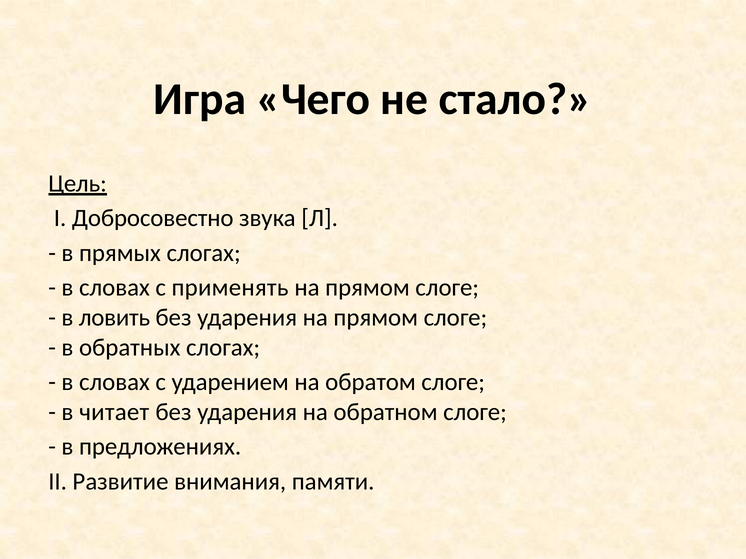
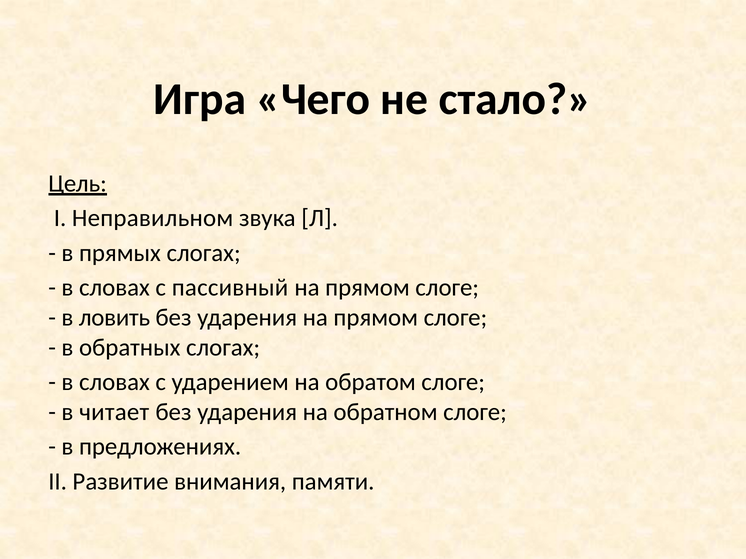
Добросовестно: Добросовестно -> Неправильном (153, 218)
применять: применять -> пассивный (230, 288)
